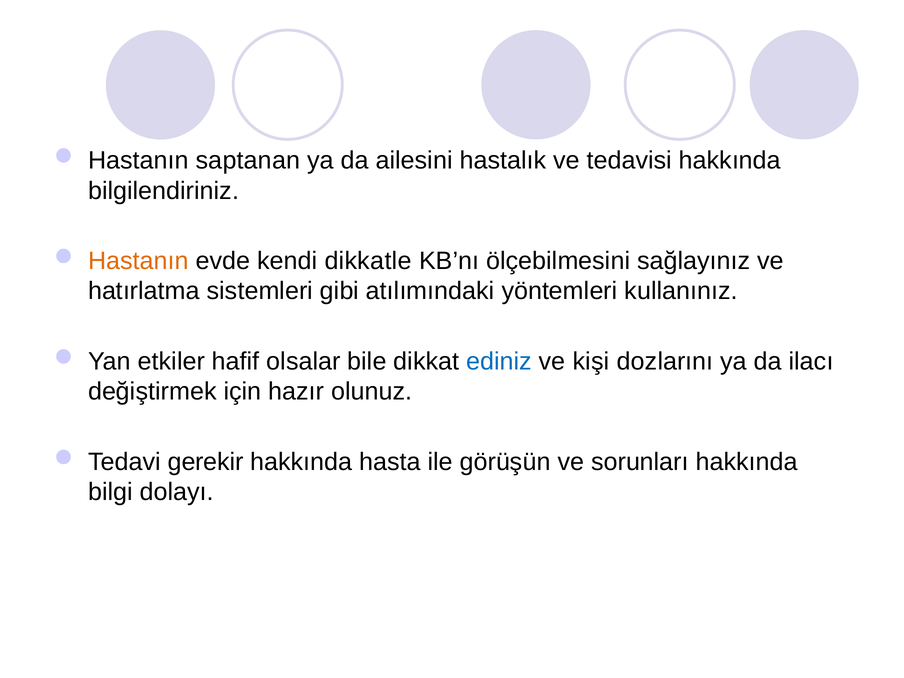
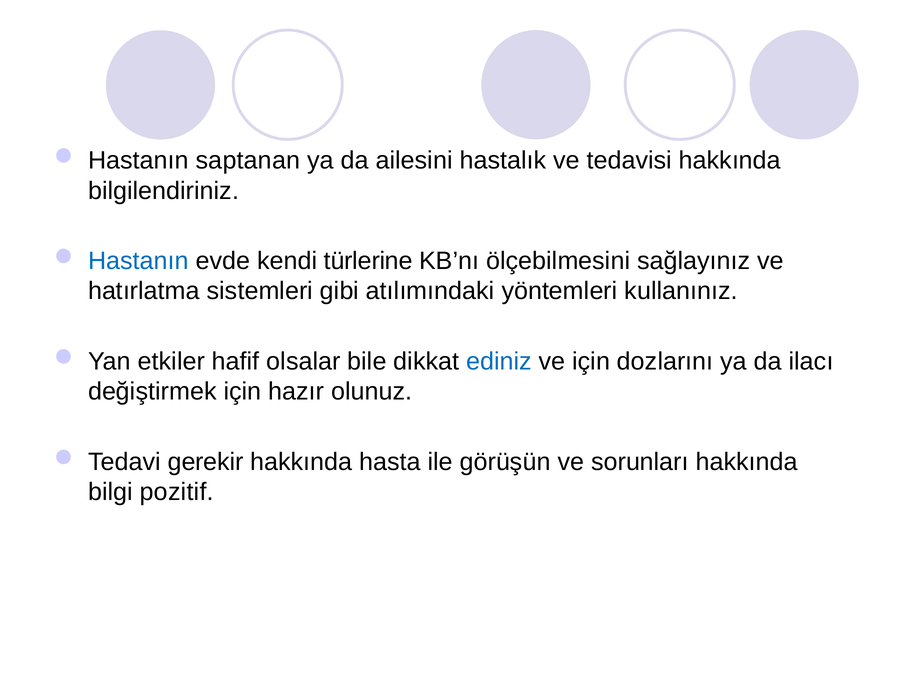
Hastanın colour: orange -> blue (138, 261)
dikkatle: dikkatle -> türlerine (368, 261)
ve kişi: kişi -> için (591, 362)
dolayı: dolayı -> pozitif (177, 492)
